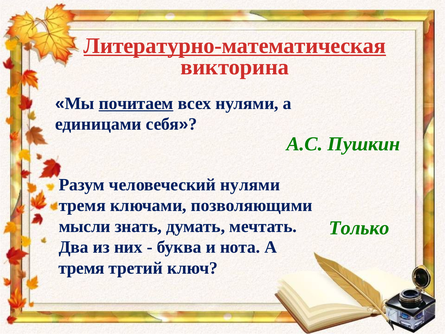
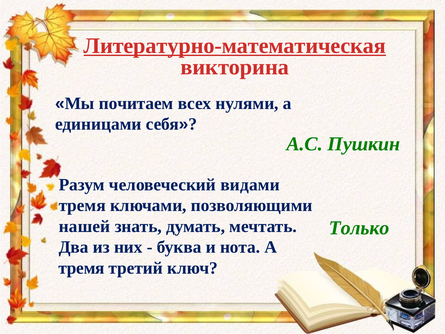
почитаем underline: present -> none (136, 103)
человеческий нулями: нулями -> видами (250, 185)
мысли: мысли -> нашей (84, 226)
